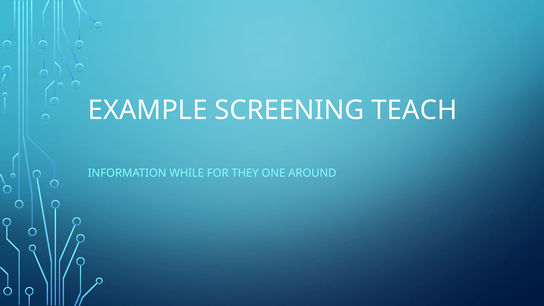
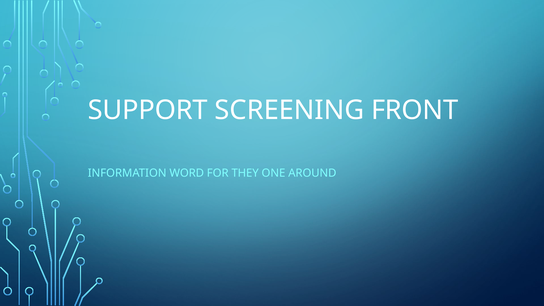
EXAMPLE: EXAMPLE -> SUPPORT (148, 110)
TEACH: TEACH -> FRONT (415, 110)
WHILE: WHILE -> WORD (187, 173)
